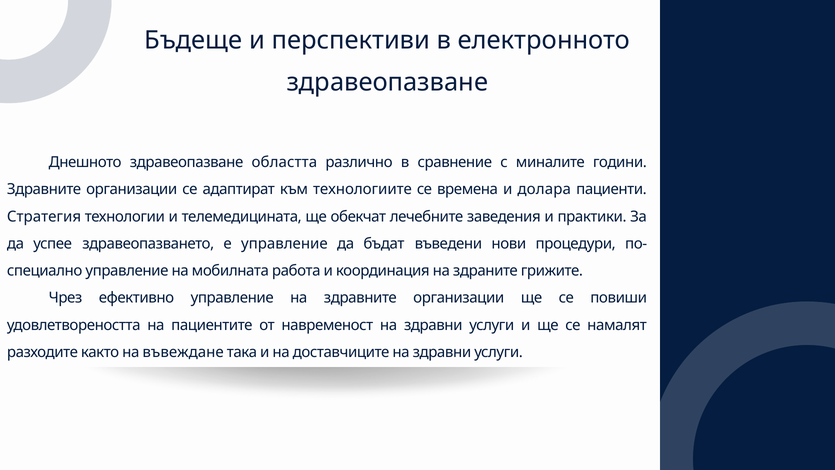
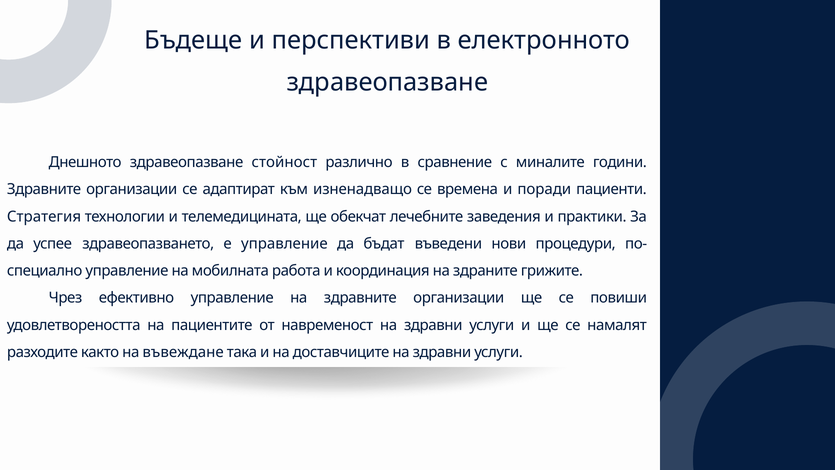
областта: областта -> стойност (284, 162)
технологиите: технологиите -> изненадващо (363, 189)
долара: долара -> поради (544, 189)
